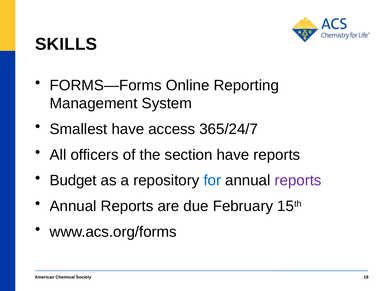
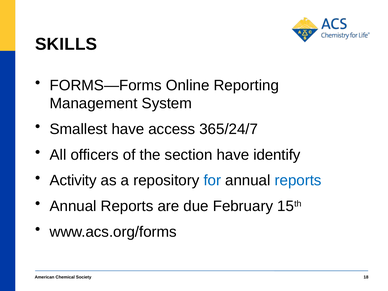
have reports: reports -> identify (277, 155)
Budget: Budget -> Activity (73, 180)
reports colour: purple -> blue (298, 180)
